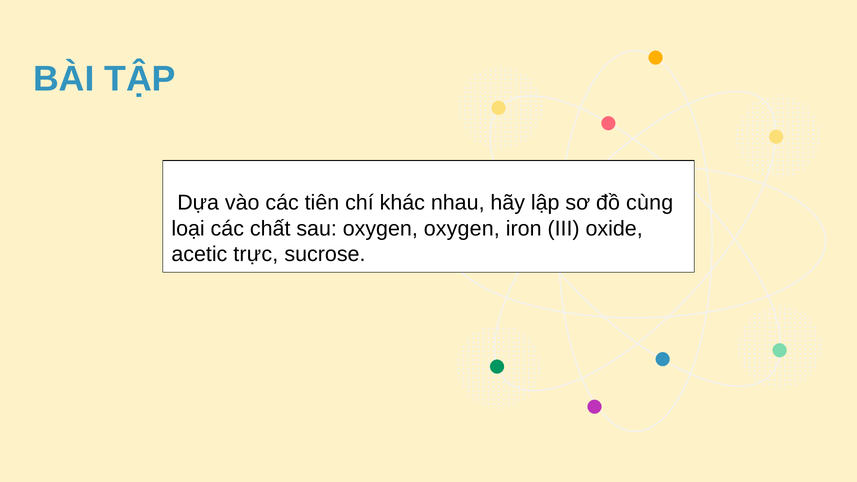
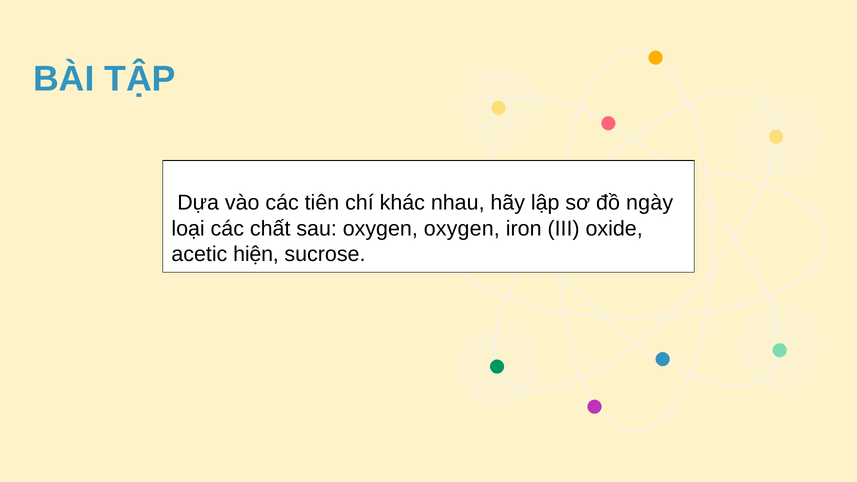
cùng: cùng -> ngày (650, 203)
trực: trực -> hiện (256, 254)
